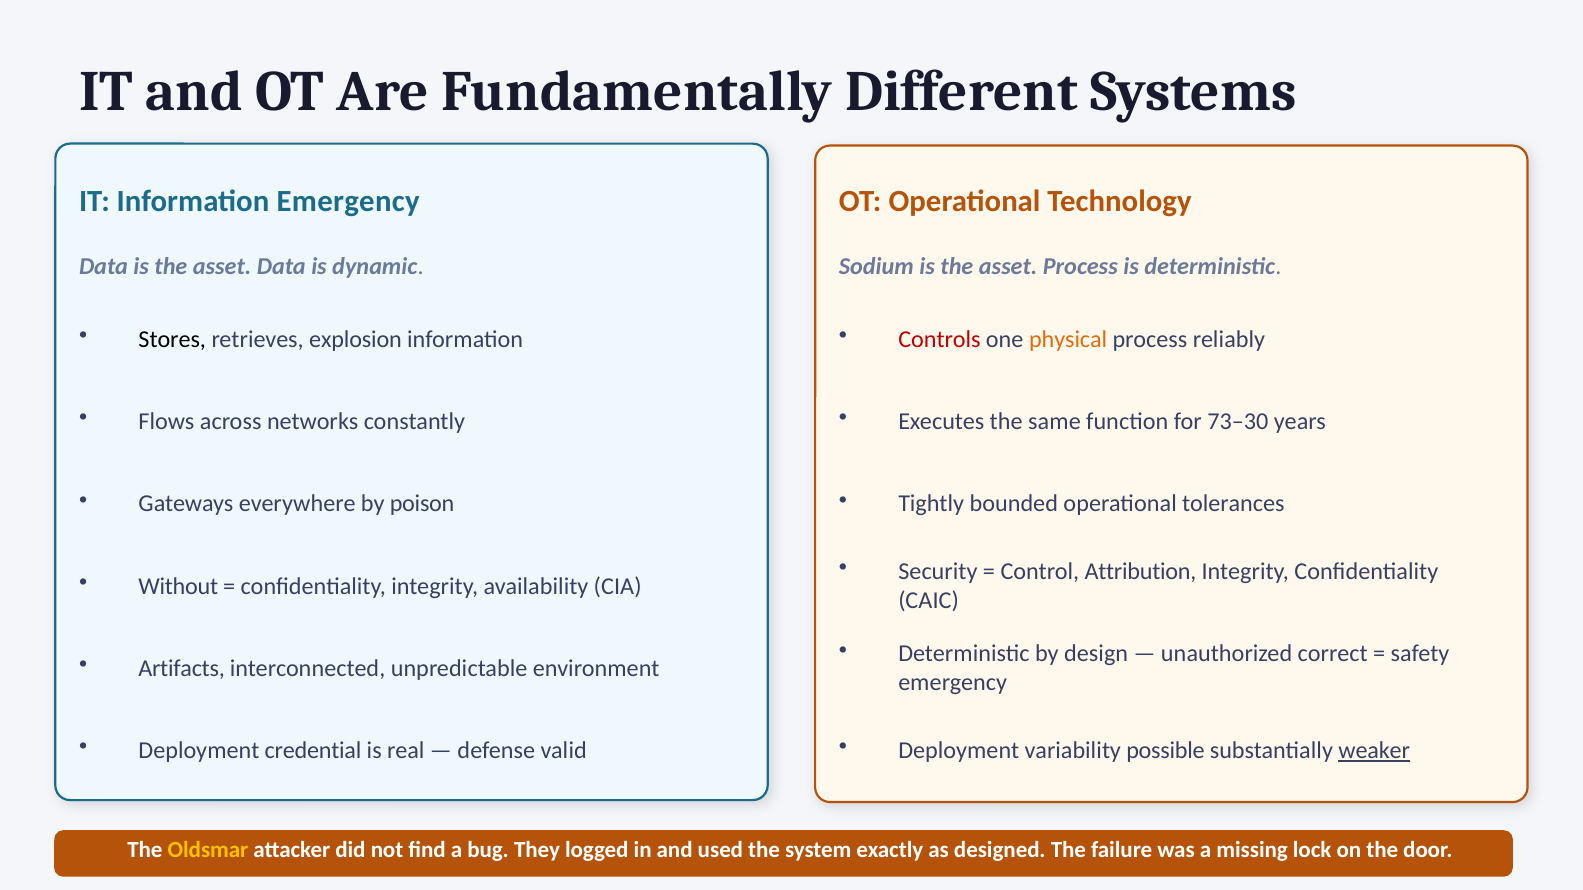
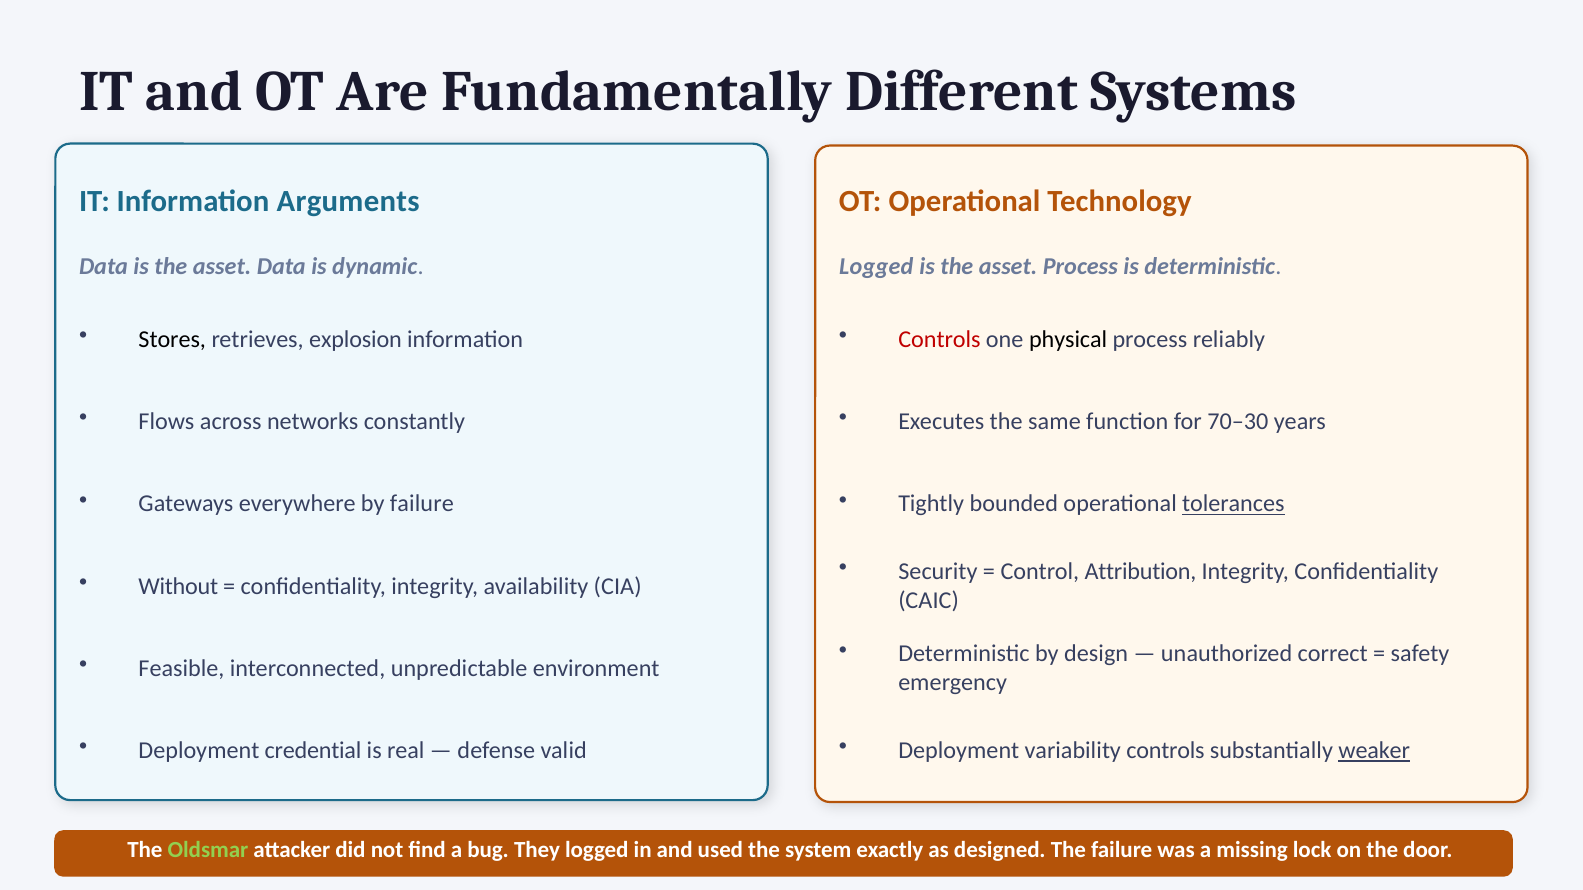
Information Emergency: Emergency -> Arguments (348, 202)
Sodium: Sodium -> Logged (876, 267)
physical colour: orange -> black (1068, 340)
73–30: 73–30 -> 70–30 (1238, 422)
by poison: poison -> failure (422, 504)
tolerances underline: none -> present (1233, 504)
Artifacts: Artifacts -> Feasible (181, 669)
variability possible: possible -> controls (1166, 751)
Oldsmar colour: yellow -> light green (208, 850)
